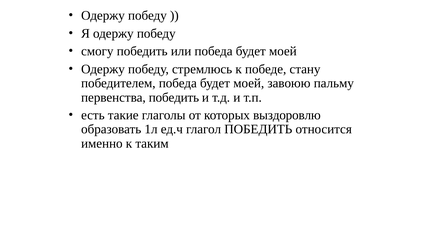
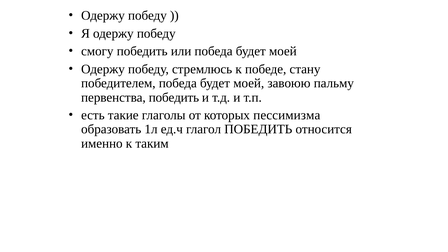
выздоровлю: выздоровлю -> пессимизма (287, 115)
